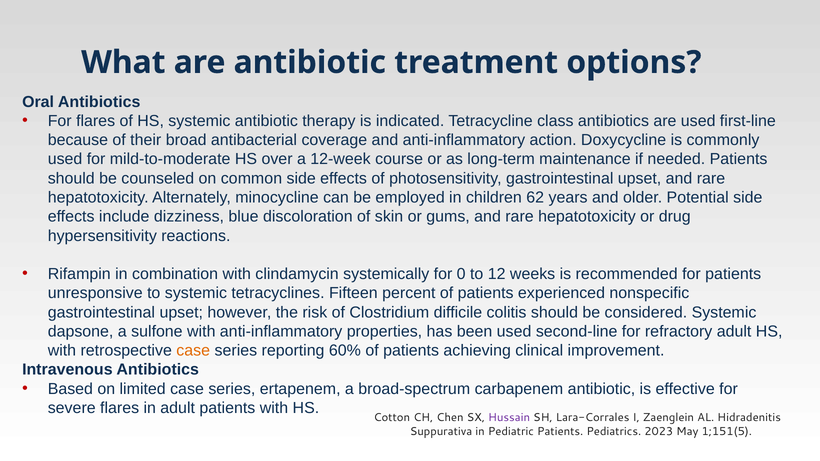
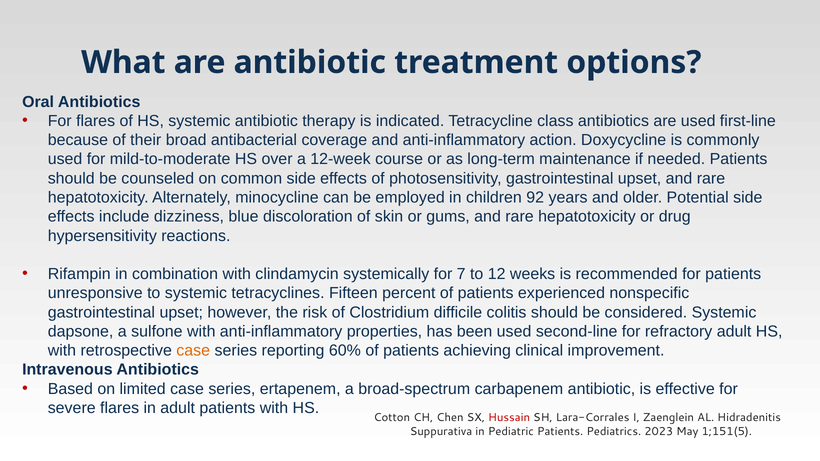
62: 62 -> 92 (535, 198)
0: 0 -> 7 (461, 274)
Hussain colour: purple -> red (509, 418)
